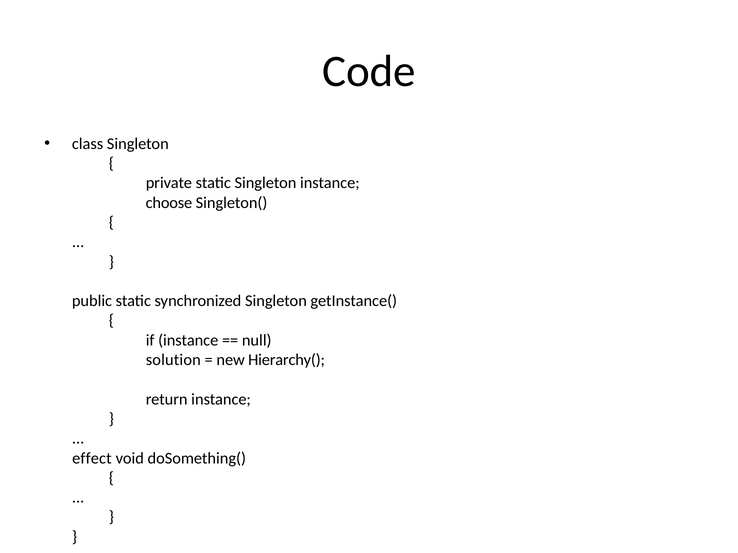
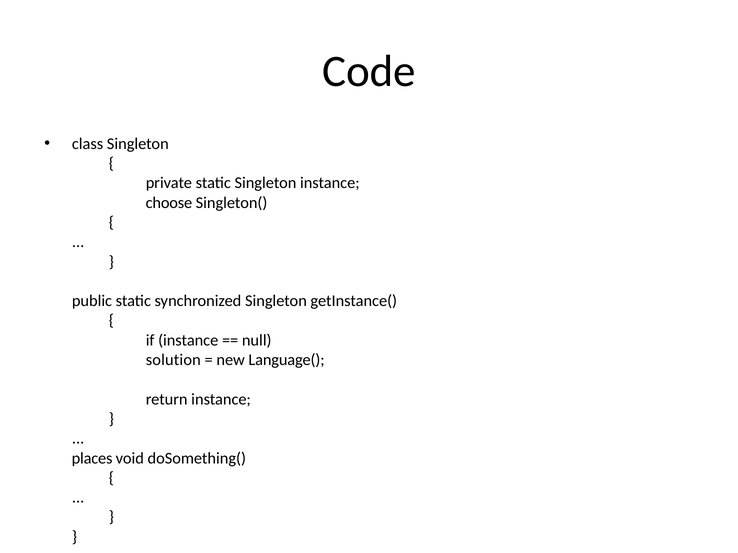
Hierarchy(: Hierarchy( -> Language( (287, 360)
effect: effect -> places (92, 459)
